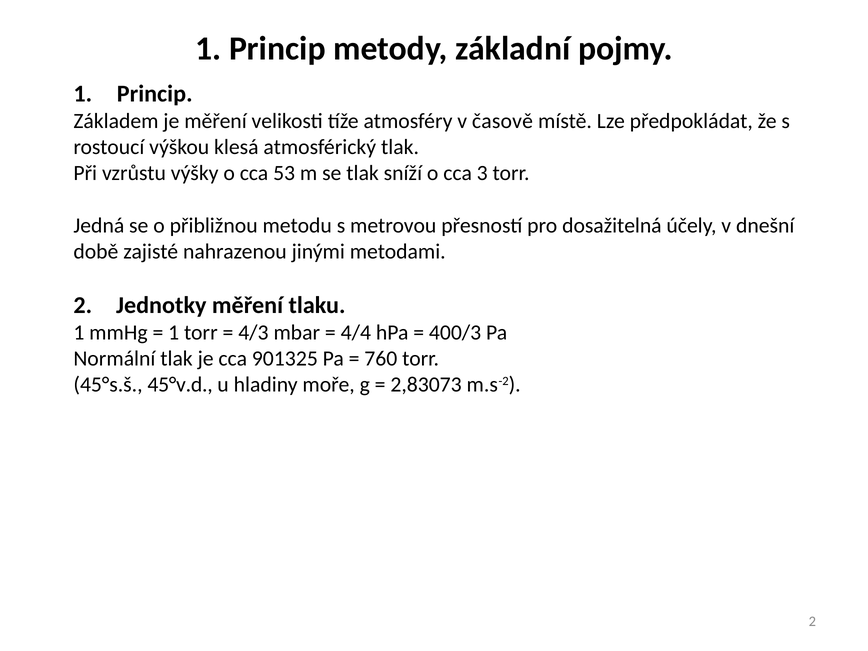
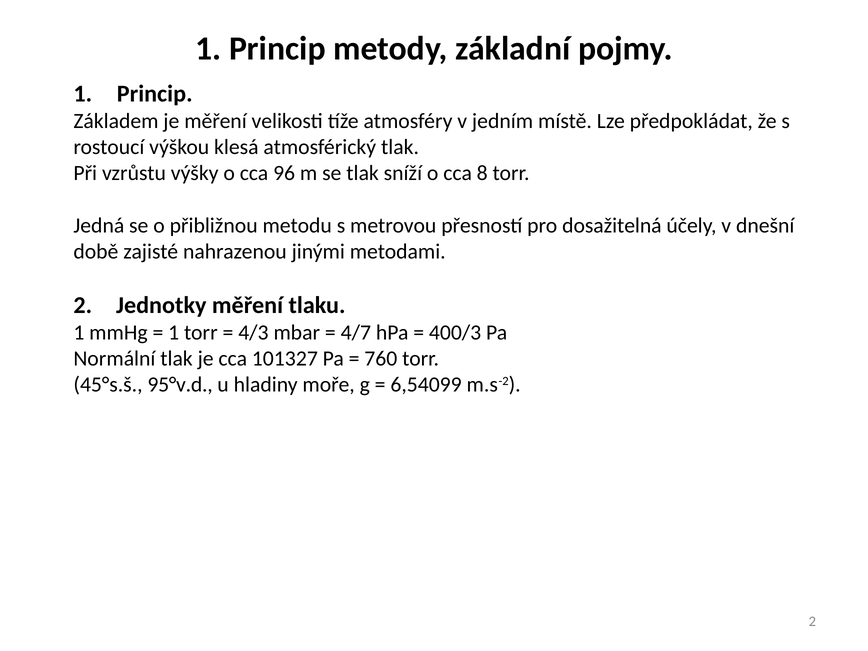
časově: časově -> jedním (503, 121)
53: 53 -> 96 (284, 173)
3: 3 -> 8 (482, 173)
4/4: 4/4 -> 4/7 (356, 332)
901325: 901325 -> 101327 (285, 358)
45°v.d: 45°v.d -> 95°v.d (180, 385)
2,83073: 2,83073 -> 6,54099 (426, 385)
